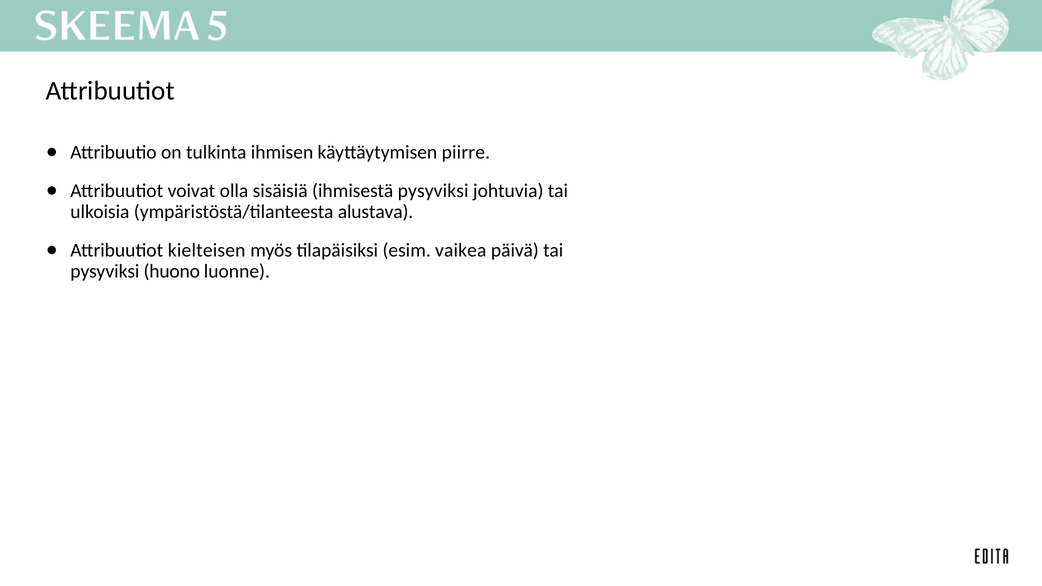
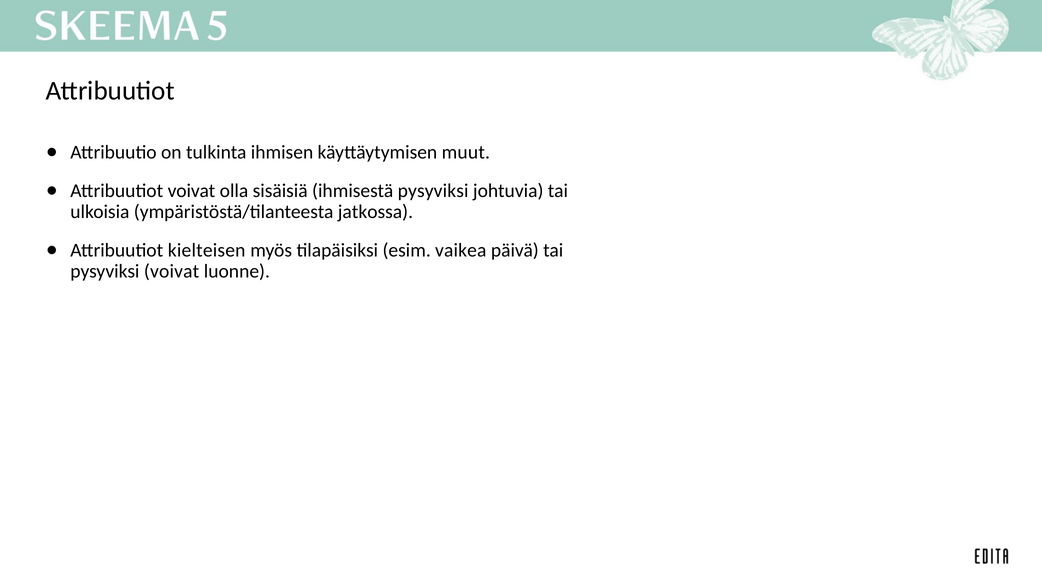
piirre: piirre -> muut (466, 152)
alustava: alustava -> jatkossa (375, 212)
pysyviksi huono: huono -> voivat (172, 271)
